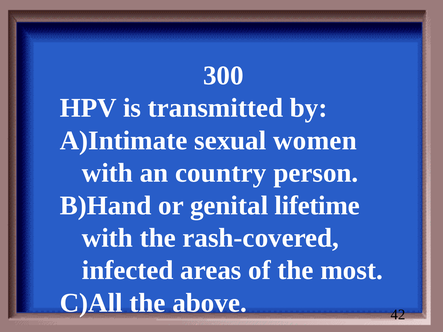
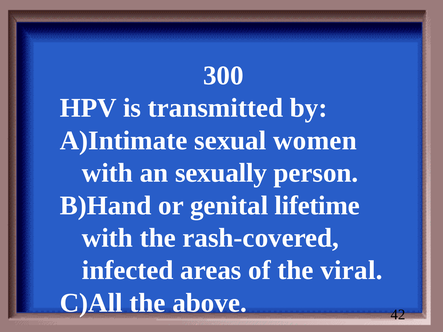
country: country -> sexually (221, 173)
most: most -> viral (351, 271)
